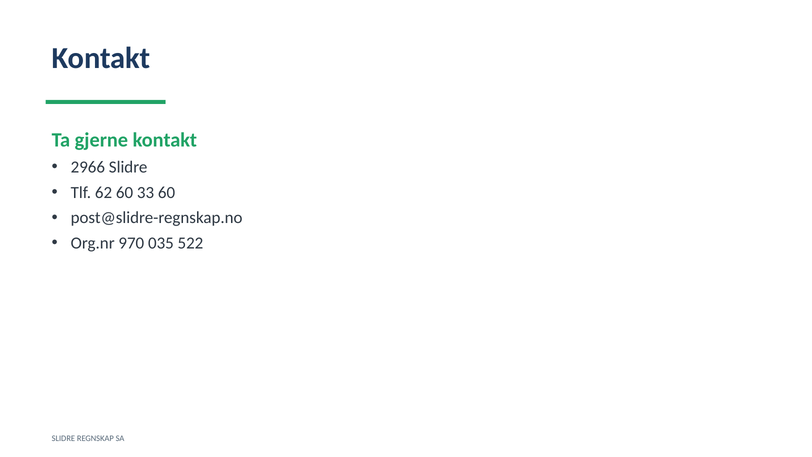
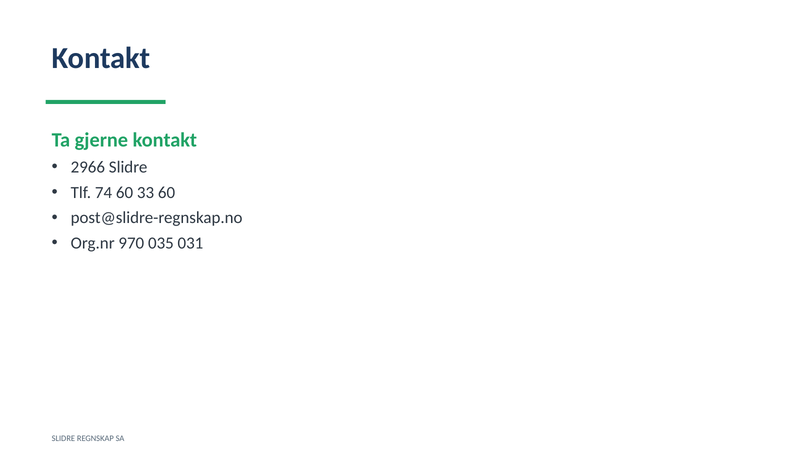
62: 62 -> 74 (104, 192)
522: 522 -> 031 (190, 243)
